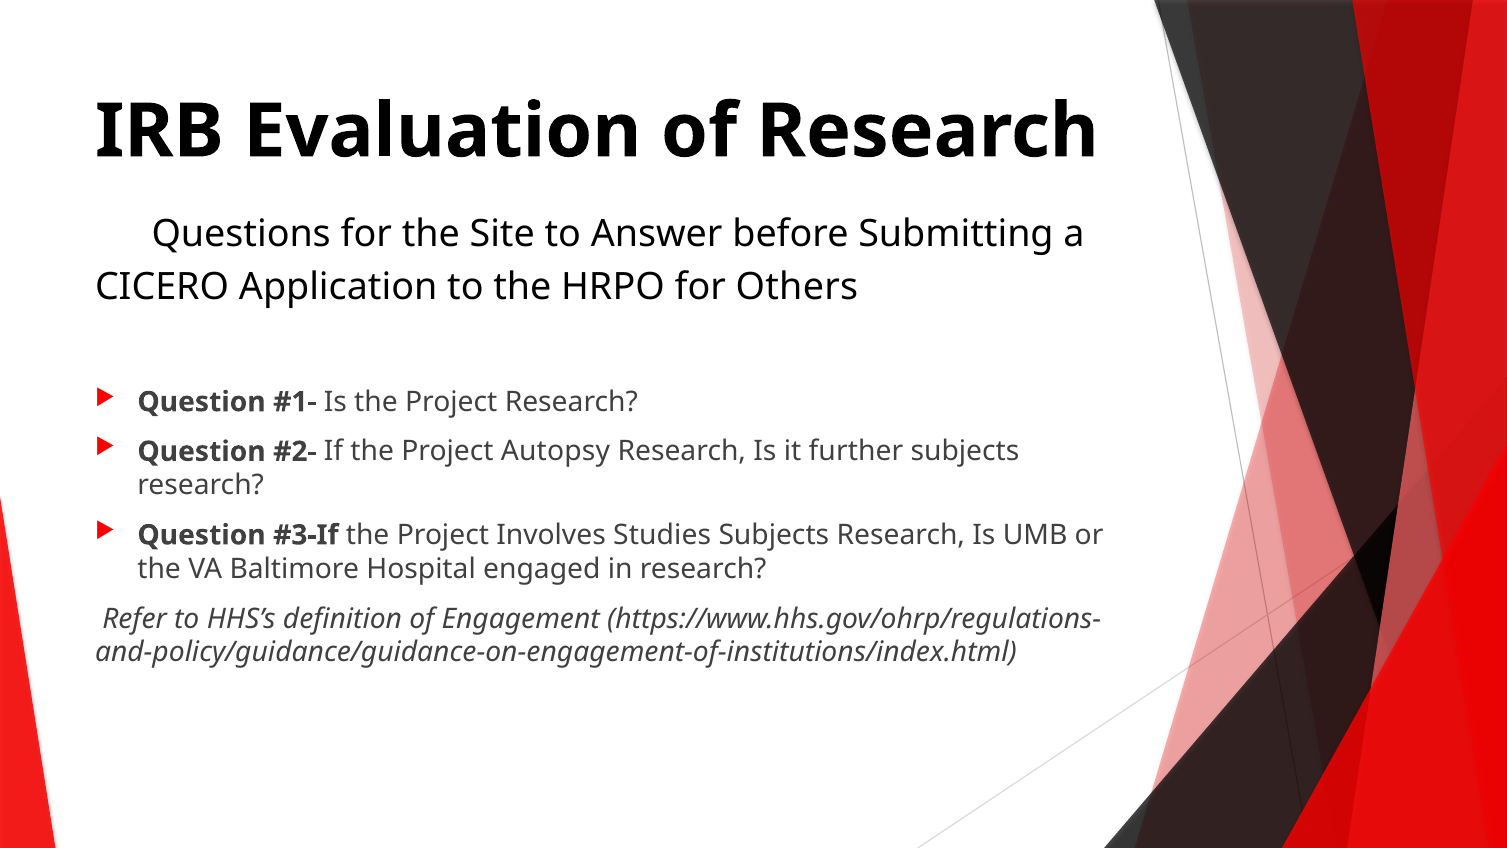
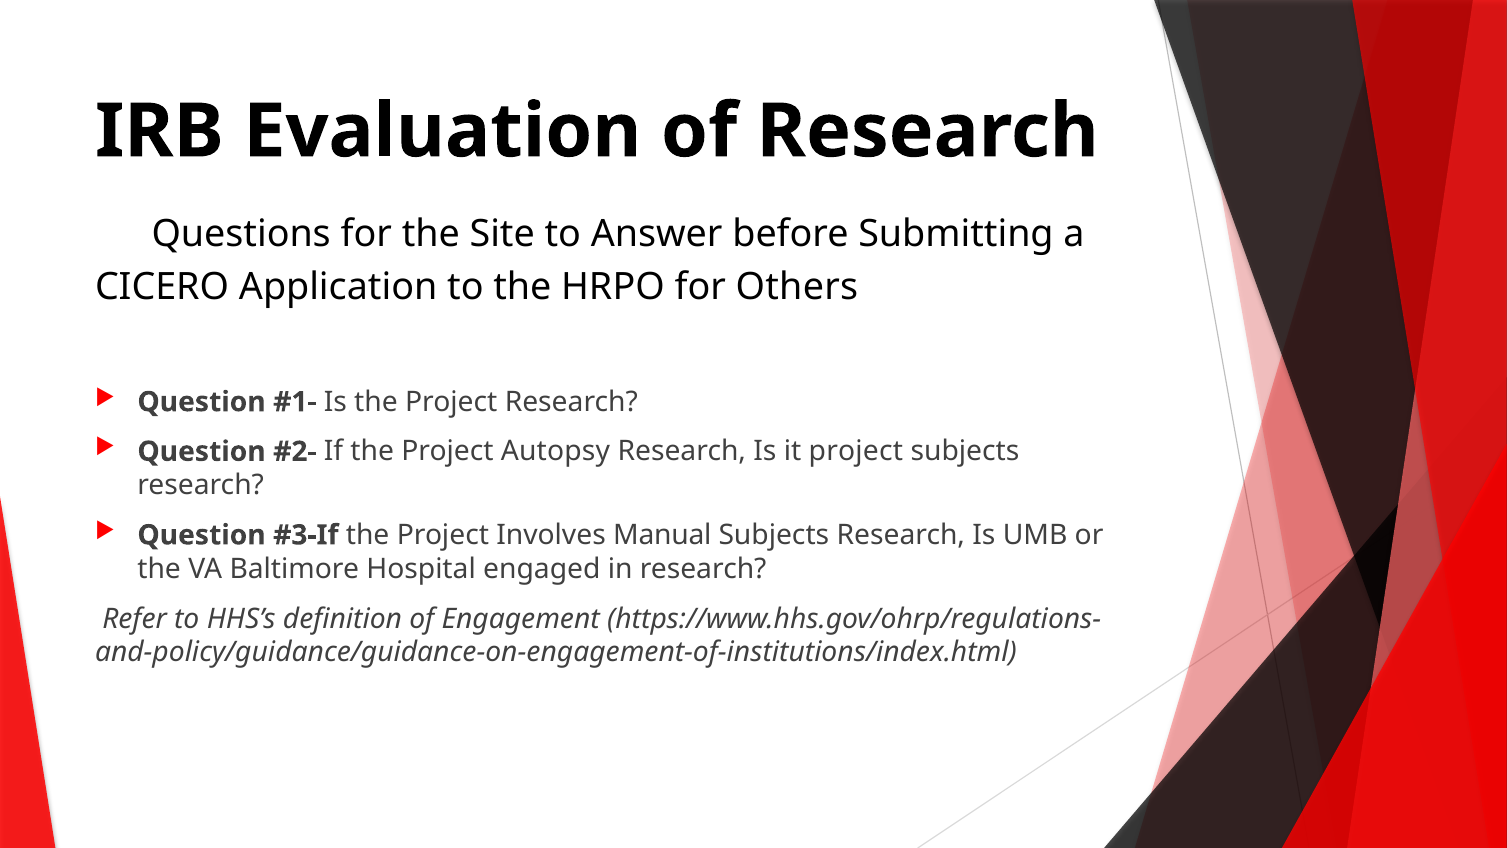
it further: further -> project (856, 451)
Studies: Studies -> Manual (662, 535)
